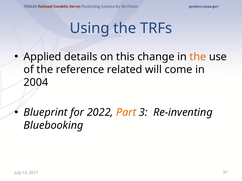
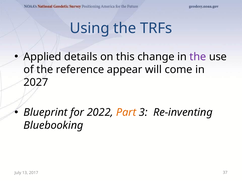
the colour: orange -> purple (198, 57)
related: related -> appear (125, 70)
2004: 2004 -> 2027 (36, 83)
